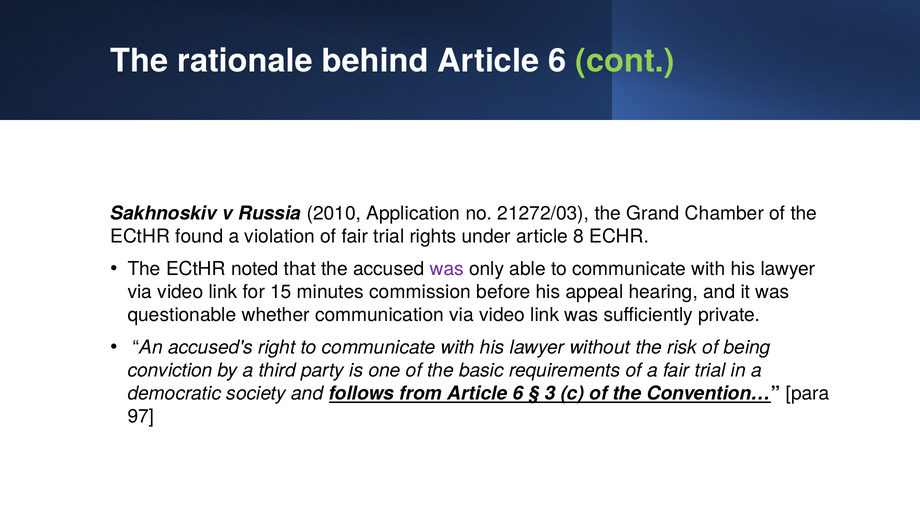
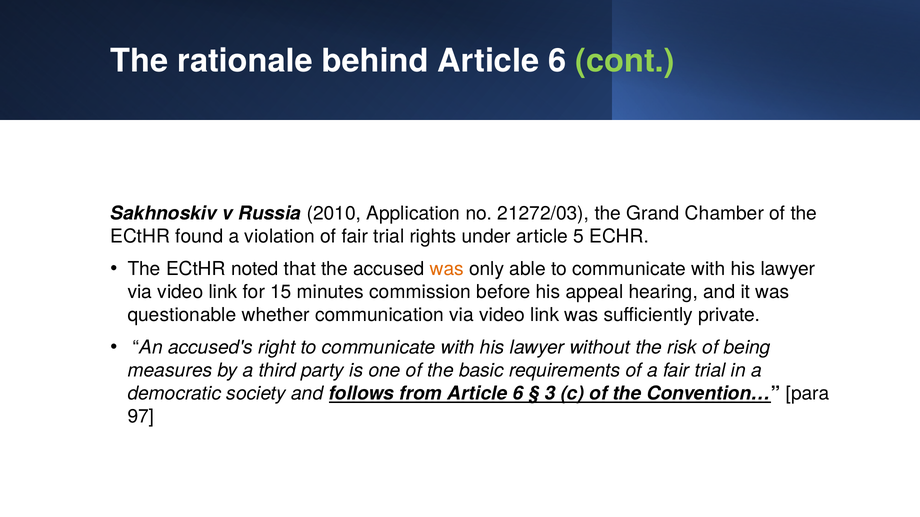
8: 8 -> 5 (579, 237)
was colour: purple -> orange (447, 269)
conviction: conviction -> measures (170, 371)
